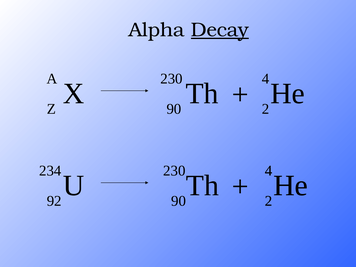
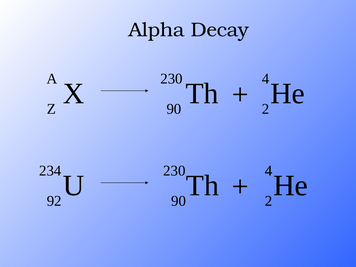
Decay underline: present -> none (220, 30)
